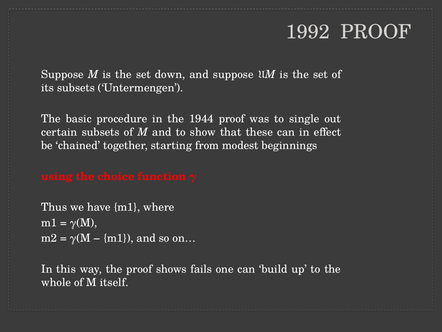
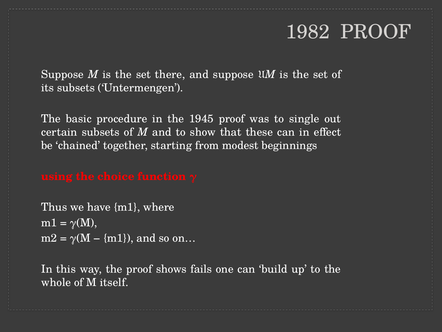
1992: 1992 -> 1982 (308, 32)
down: down -> there (170, 74)
1944: 1944 -> 1945 (201, 119)
